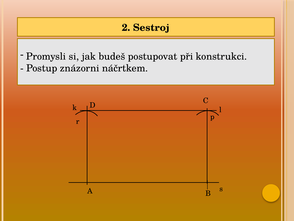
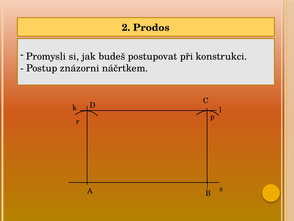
Sestroj: Sestroj -> Prodos (151, 28)
